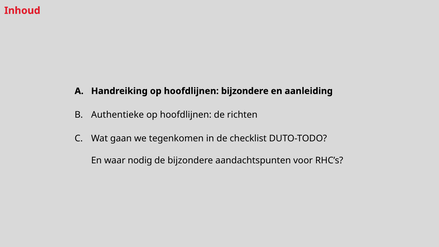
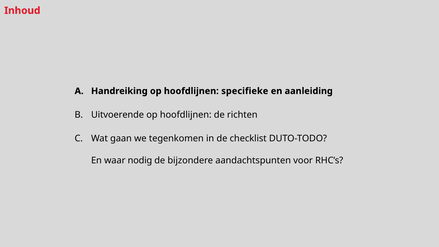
hoofdlijnen bijzondere: bijzondere -> specifieke (245, 91)
Authentieke: Authentieke -> Uitvoerende (118, 115)
